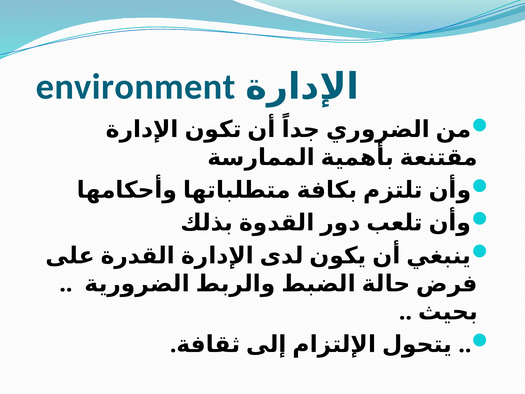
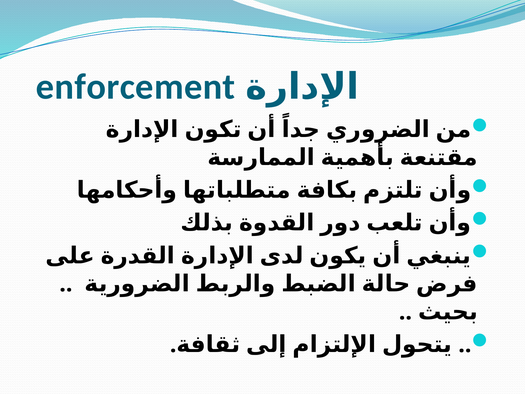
environment: environment -> enforcement (136, 87)
